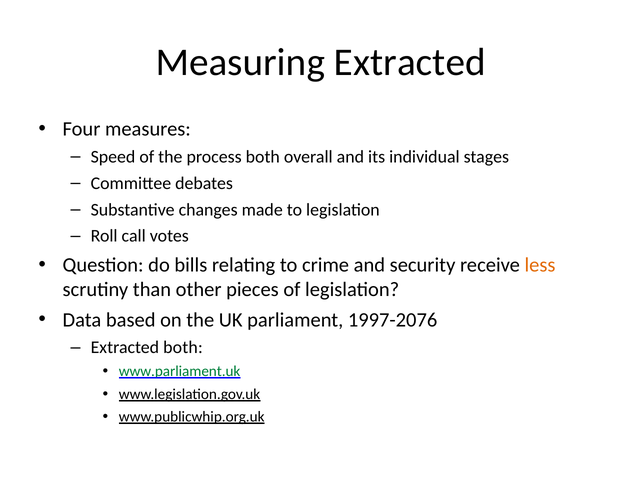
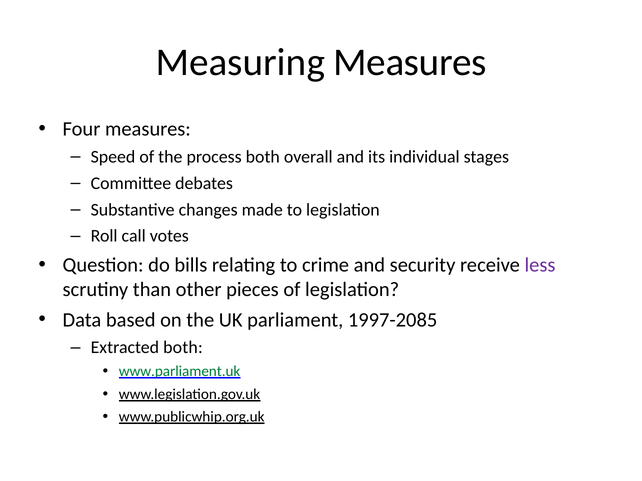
Measuring Extracted: Extracted -> Measures (410, 62)
less colour: orange -> purple (540, 265)
1997-2076: 1997-2076 -> 1997-2085 (393, 320)
